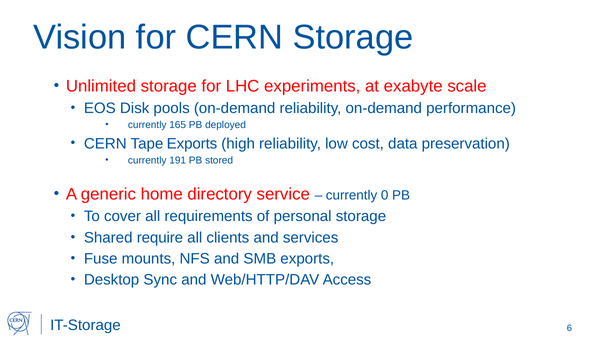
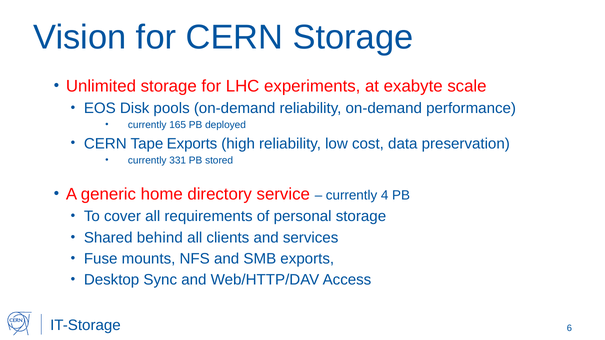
191: 191 -> 331 (178, 161)
0: 0 -> 4 (385, 196)
require: require -> behind (160, 238)
